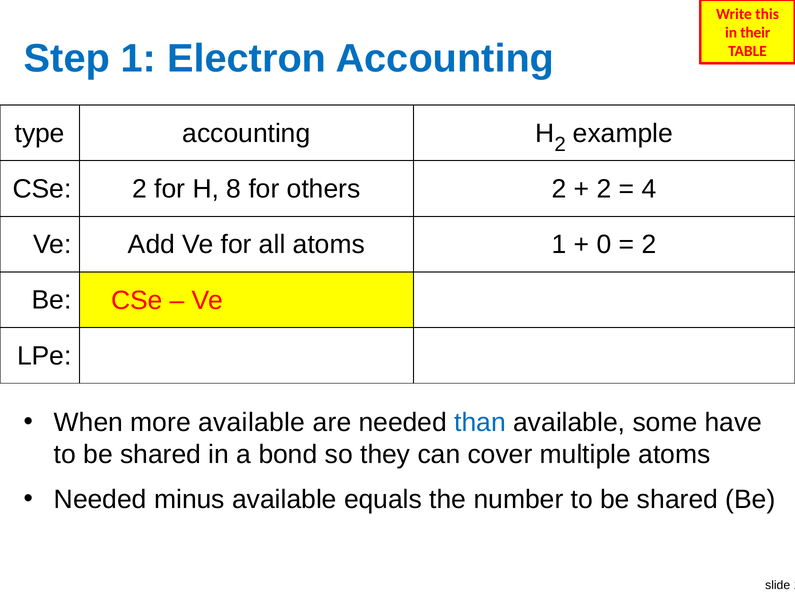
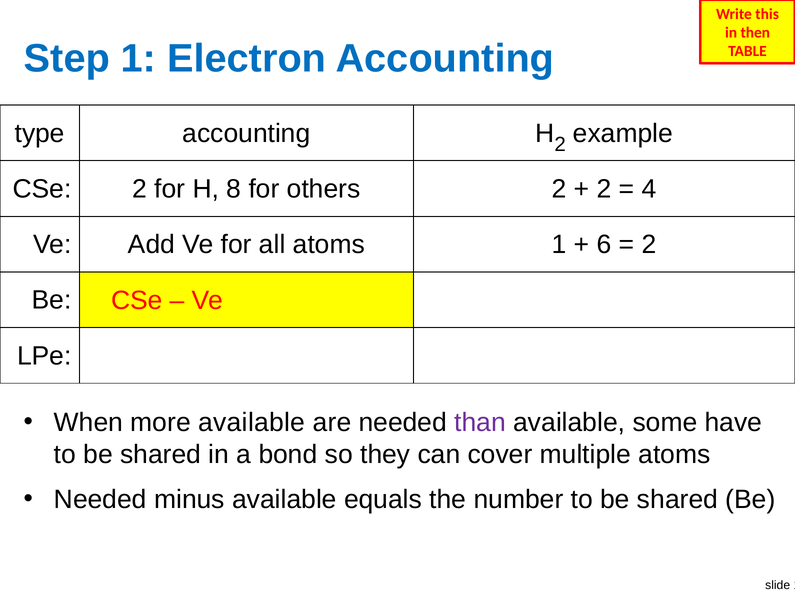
their: their -> then (755, 33)
0: 0 -> 6 (604, 245)
than colour: blue -> purple (480, 423)
